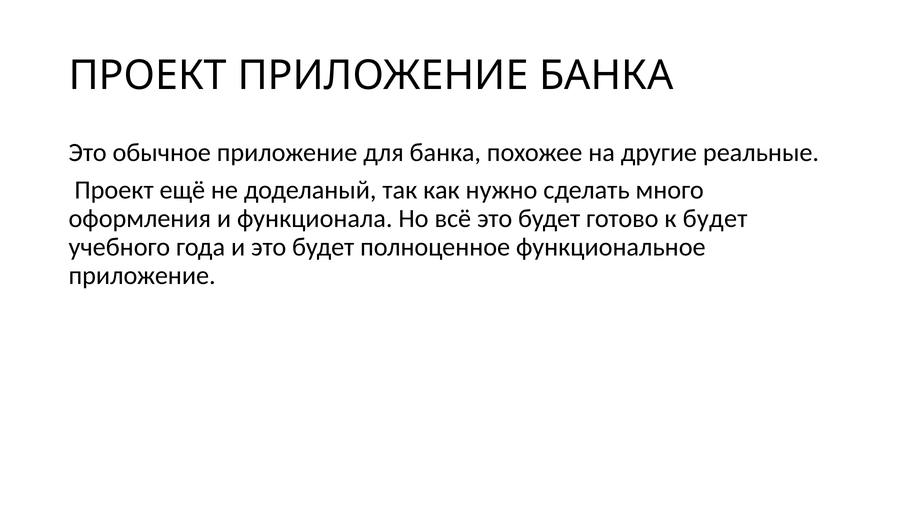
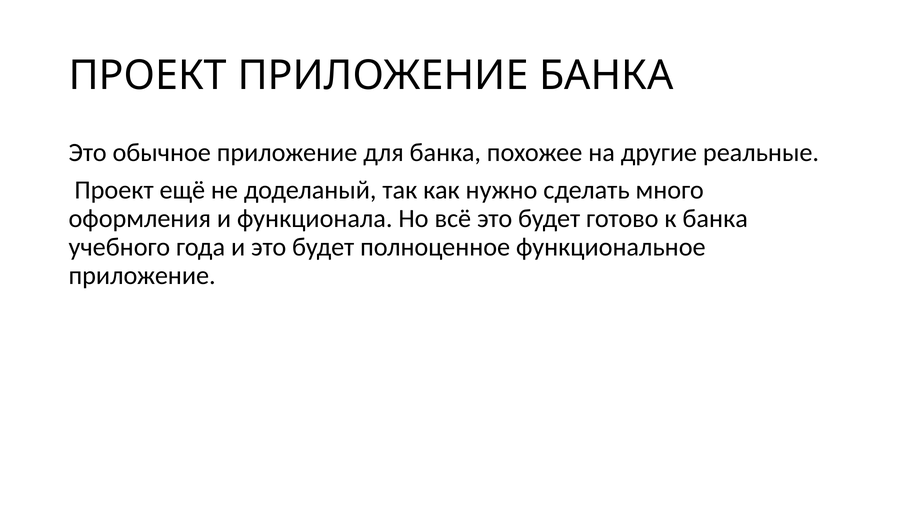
к будет: будет -> банка (715, 218)
